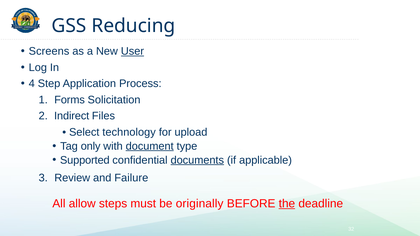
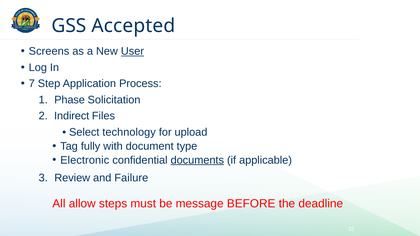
Reducing: Reducing -> Accepted (133, 26)
4: 4 -> 7 (32, 84)
Forms: Forms -> Phase (70, 100)
only: only -> fully (91, 146)
document underline: present -> none (150, 146)
Supported: Supported -> Electronic (85, 160)
originally: originally -> message (200, 204)
the underline: present -> none (287, 204)
